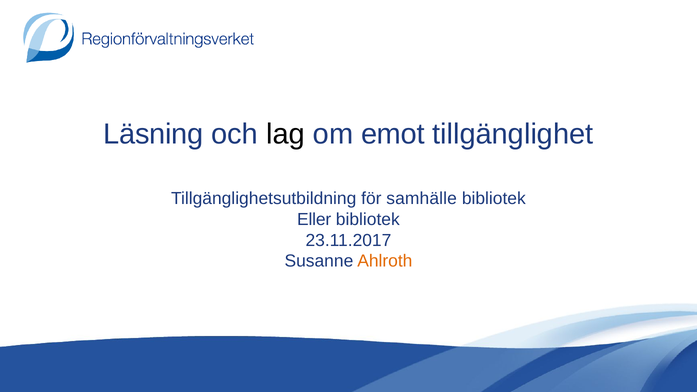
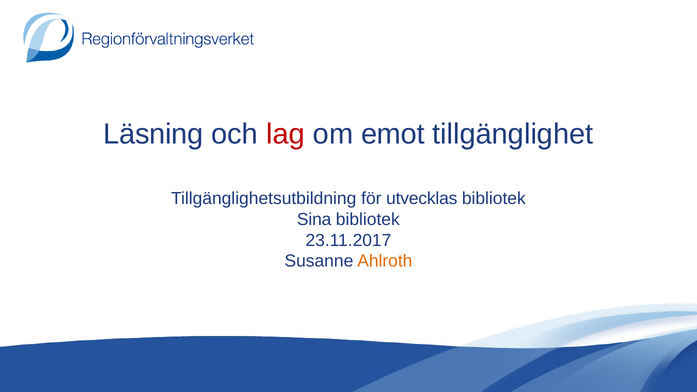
lag colour: black -> red (285, 134)
samhälle: samhälle -> utvecklas (422, 199)
Eller: Eller -> Sina (314, 219)
